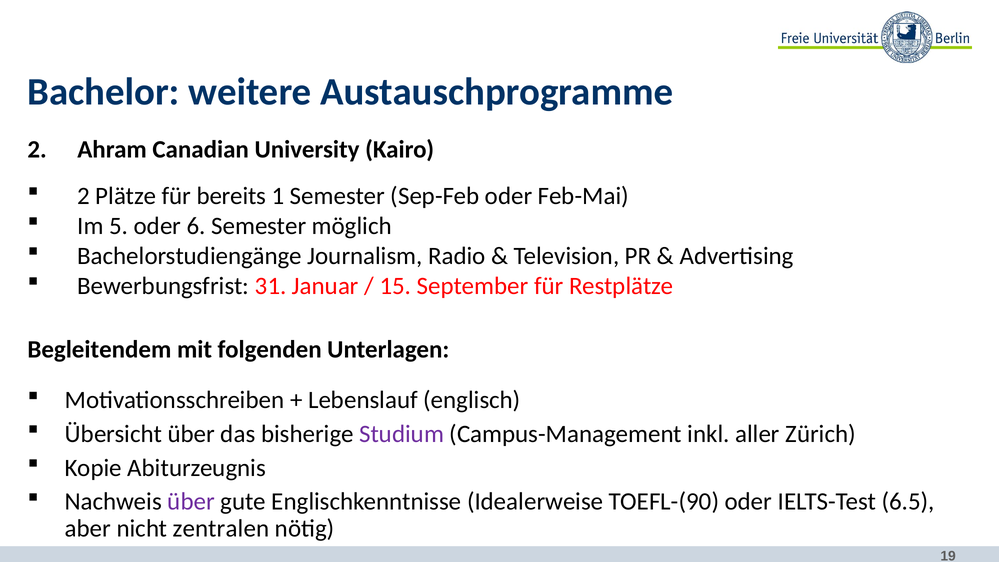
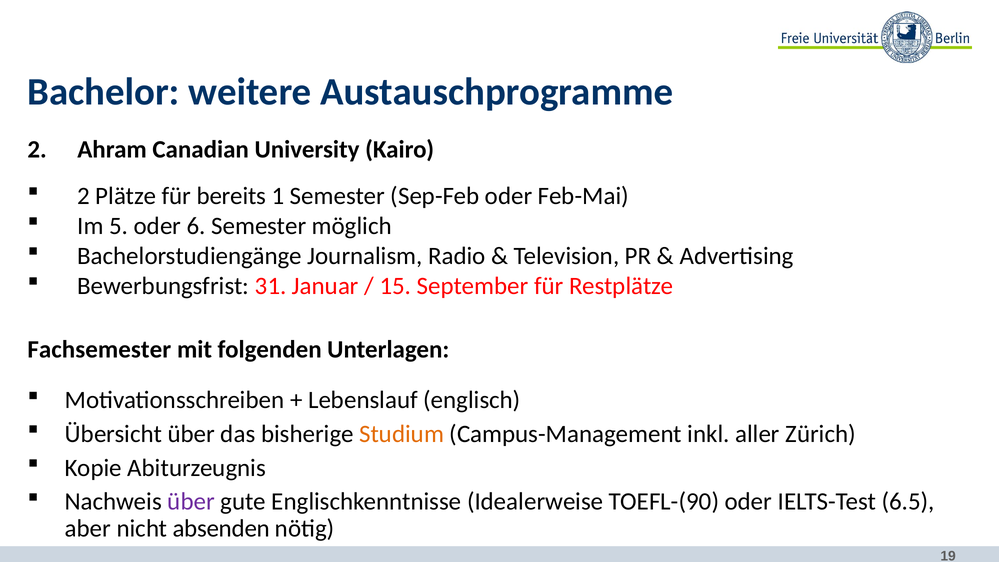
Begleitendem: Begleitendem -> Fachsemester (99, 349)
Studium colour: purple -> orange (402, 434)
zentralen: zentralen -> absenden (221, 529)
